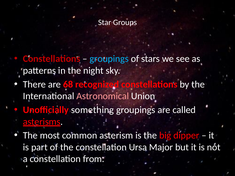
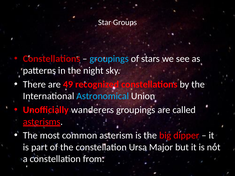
68: 68 -> 49 (68, 84)
Astronomical colour: pink -> light blue (103, 96)
something: something -> wanderers (92, 110)
